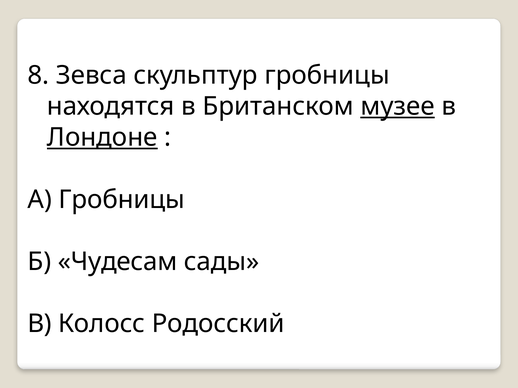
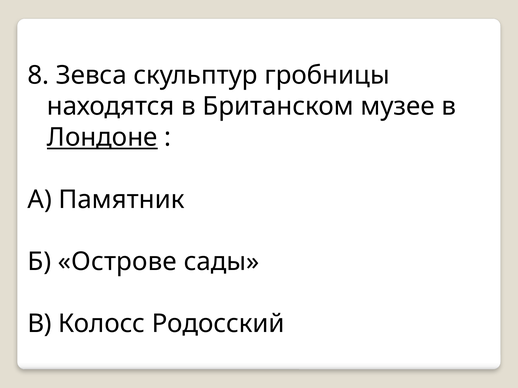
музее underline: present -> none (398, 107)
А Гробницы: Гробницы -> Памятник (122, 200)
Чудесам: Чудесам -> Острове (117, 262)
